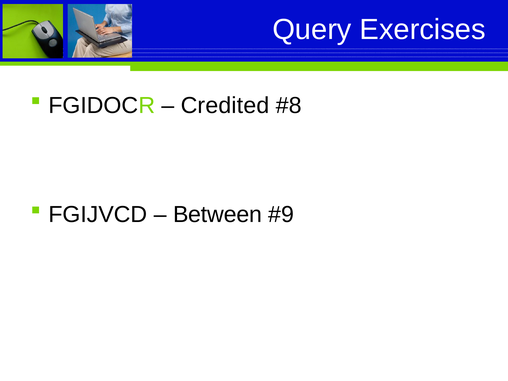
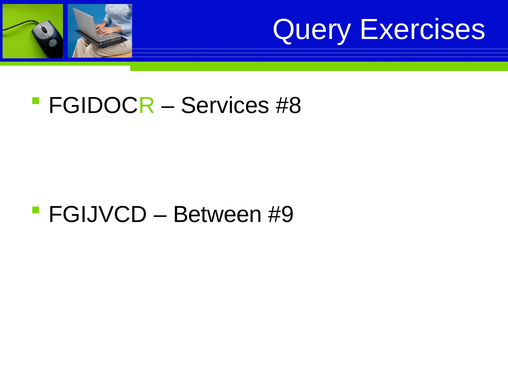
Credited: Credited -> Services (225, 105)
